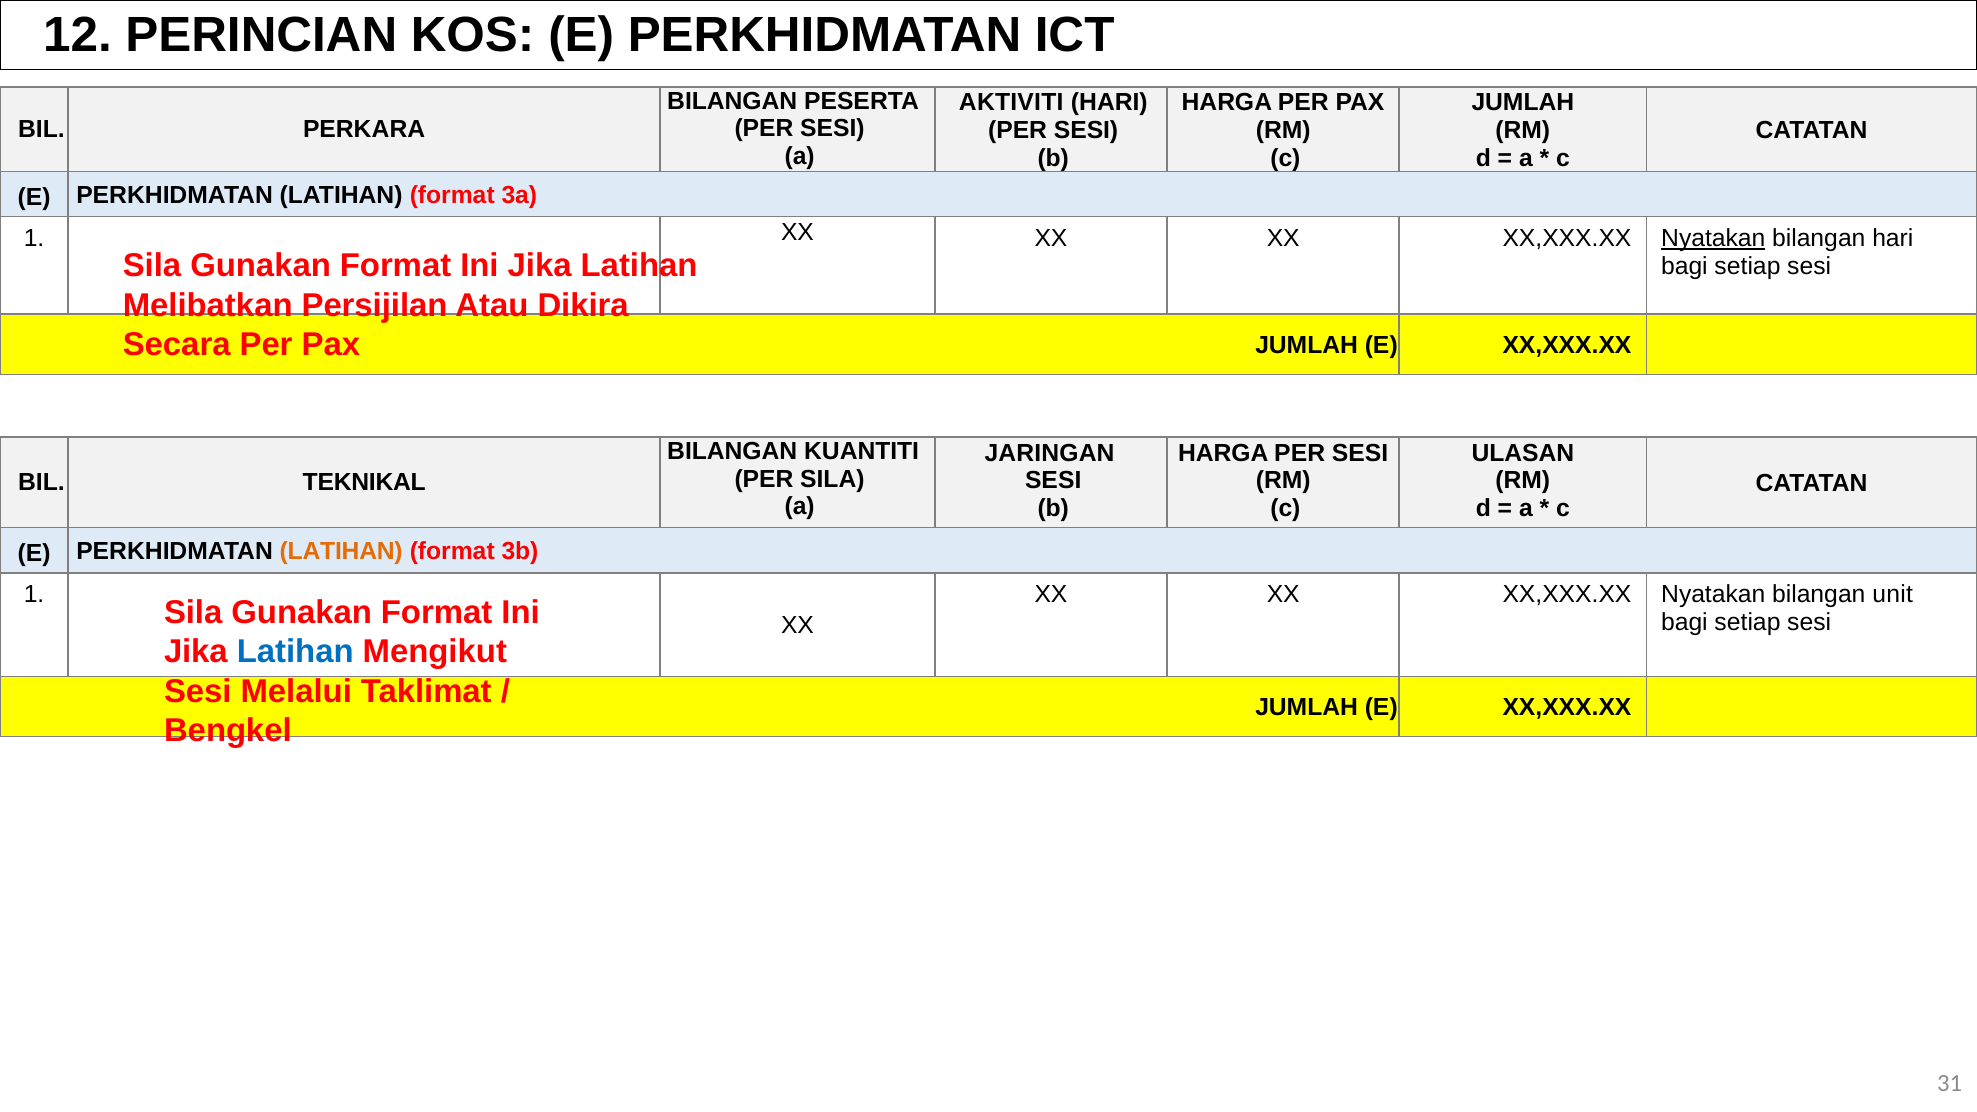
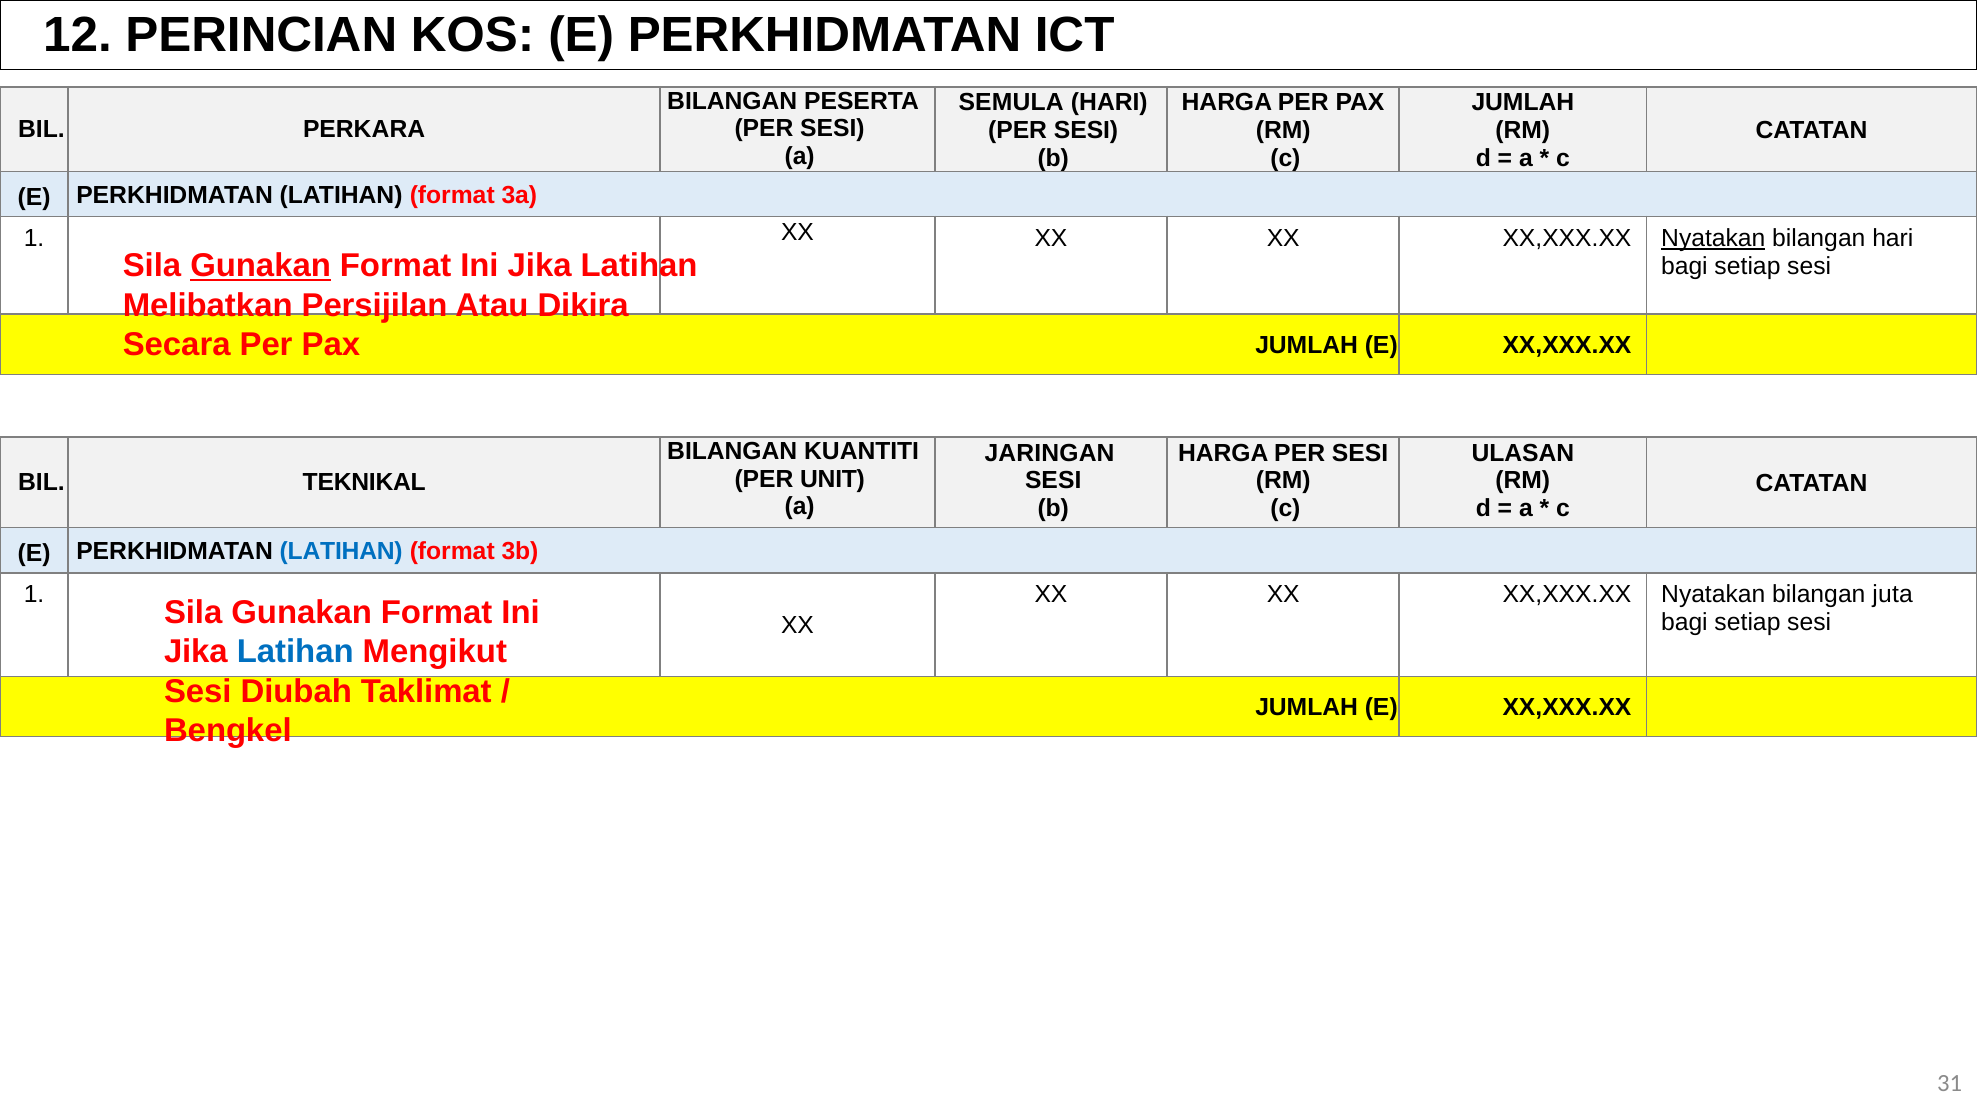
AKTIVITI: AKTIVITI -> SEMULA (1011, 103)
Gunakan underline: none -> present (261, 266)
PER SILA: SILA -> UNIT (833, 479)
LATIHAN colour: orange -> blue (341, 551)
unit: unit -> juta (1893, 594)
Melalui: Melalui -> Diubah (296, 692)
